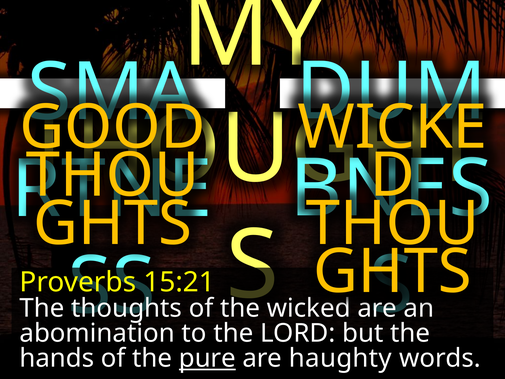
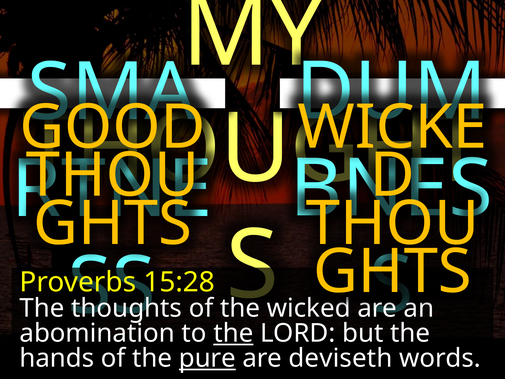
15:21: 15:21 -> 15:28 (179, 282)
the underline: none -> present (233, 333)
haughty: haughty -> deviseth (340, 358)
